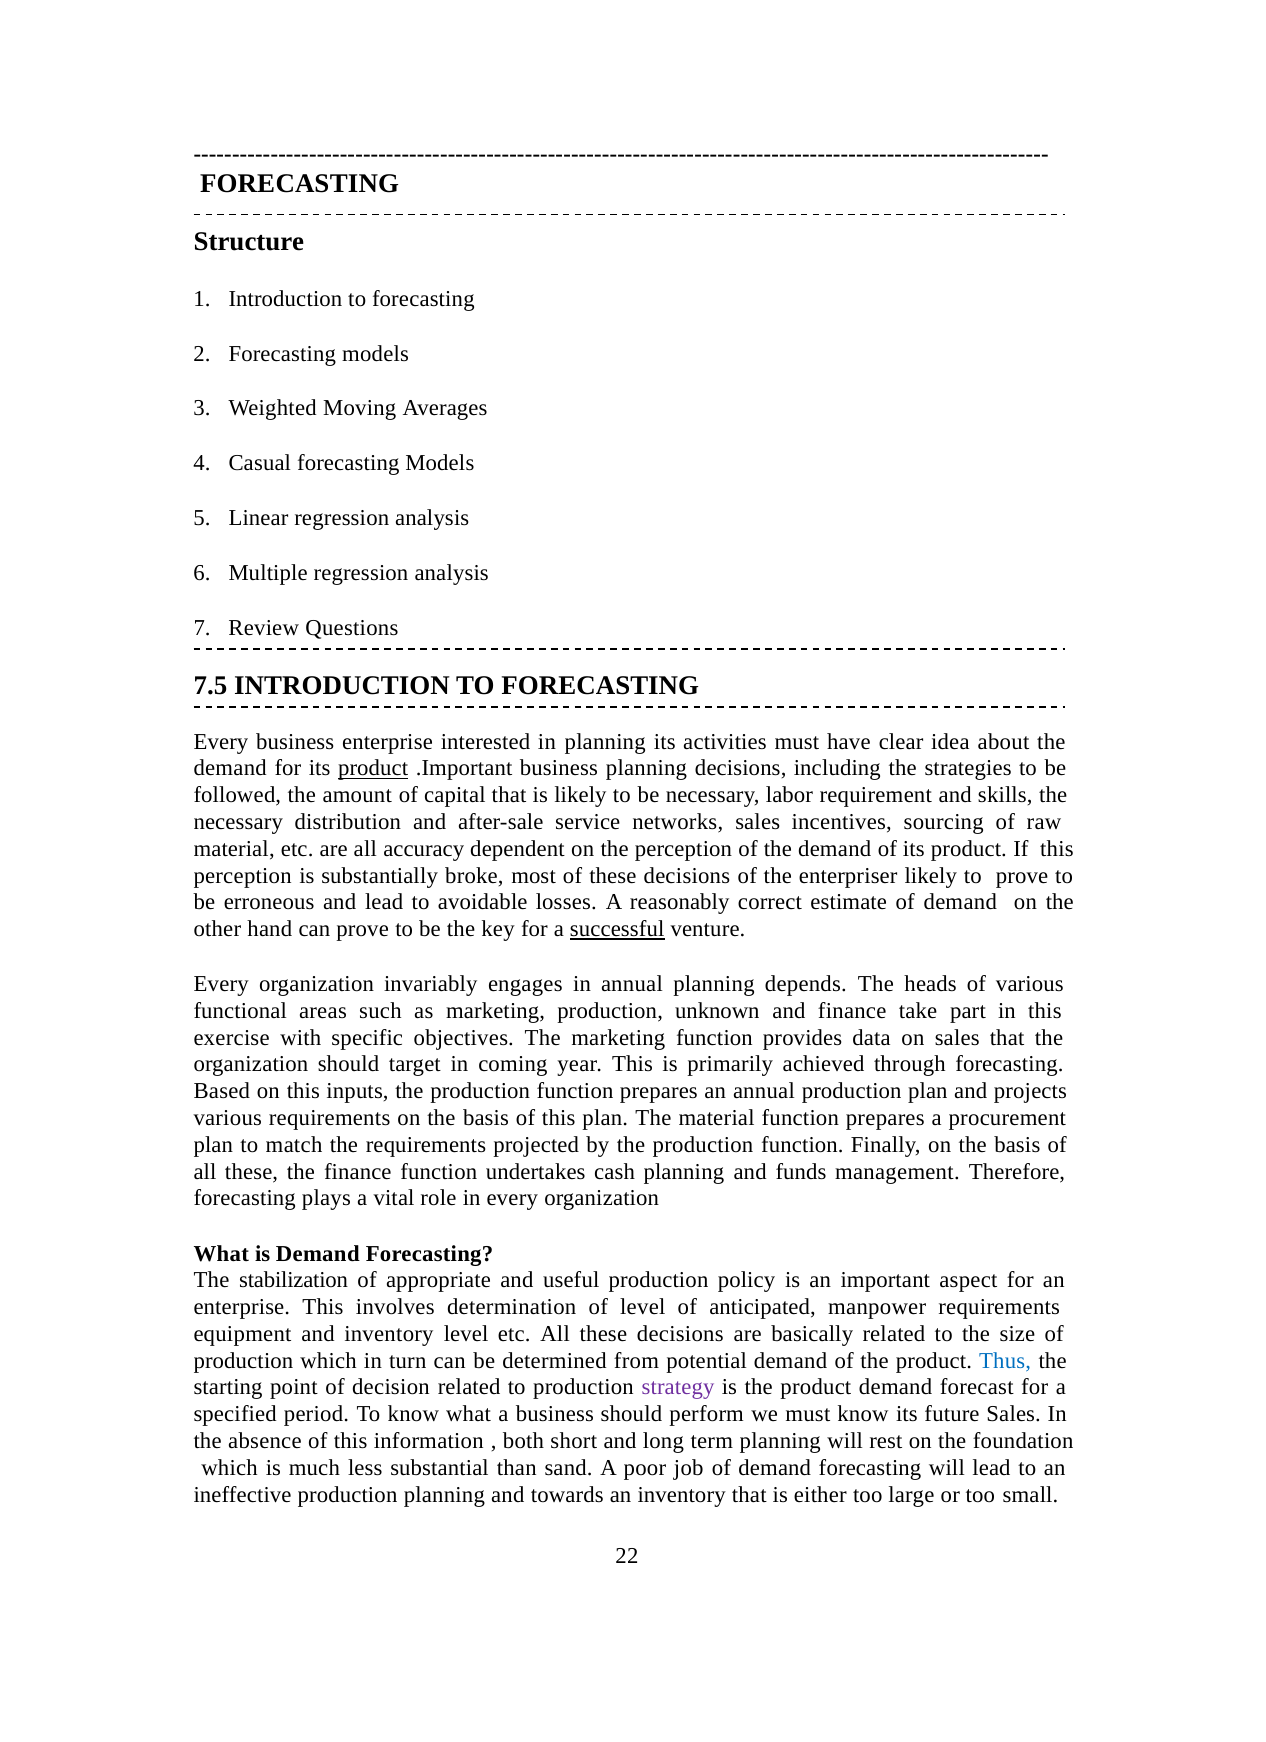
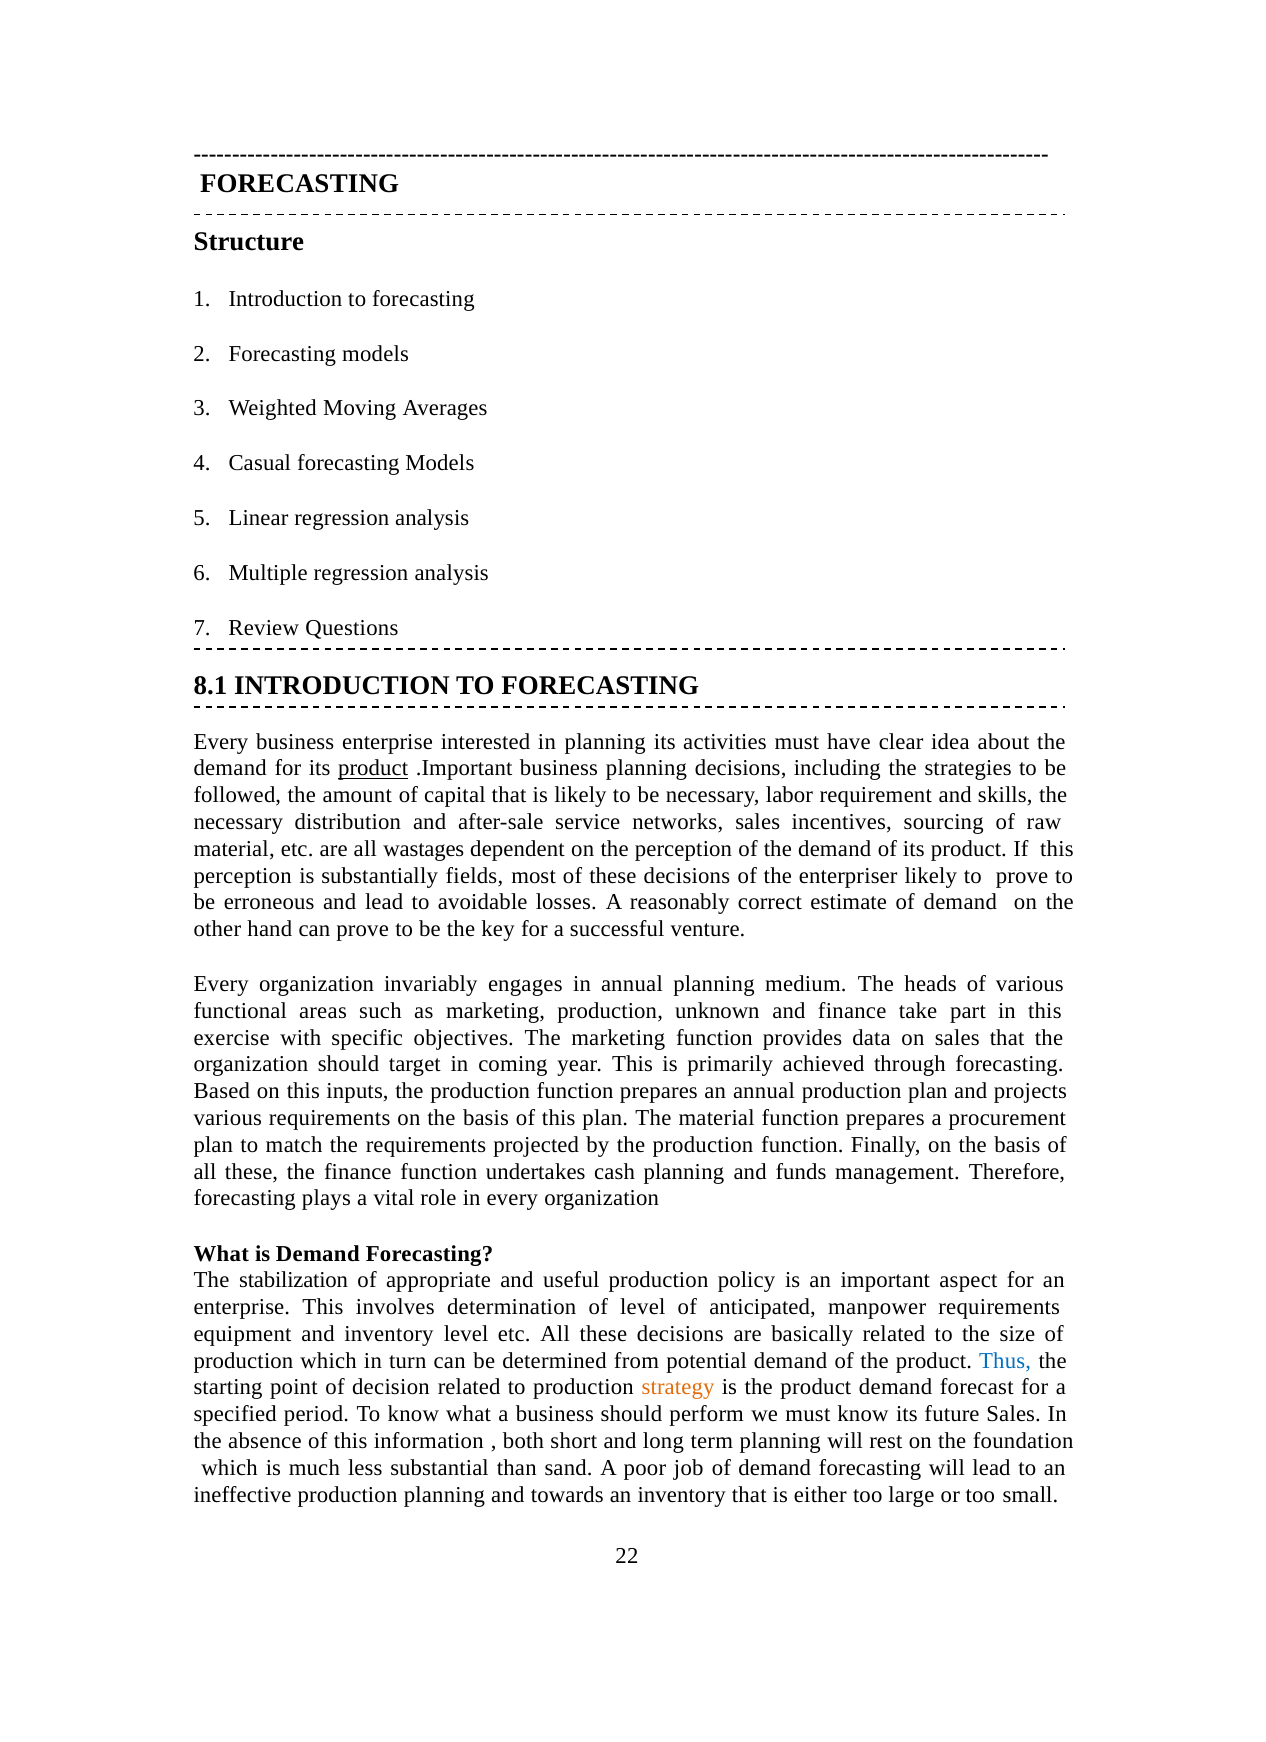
7.5: 7.5 -> 8.1 (210, 685)
accuracy: accuracy -> wastages (424, 849)
broke: broke -> fields (474, 876)
successful underline: present -> none (617, 929)
depends: depends -> medium (806, 984)
strategy colour: purple -> orange (678, 1387)
